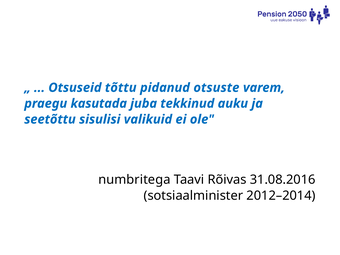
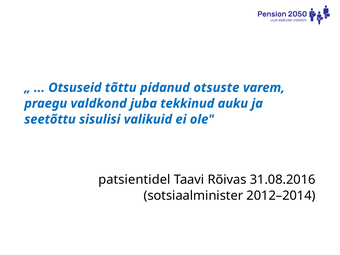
kasutada: kasutada -> valdkond (99, 103)
numbritega: numbritega -> patsientidel (134, 180)
